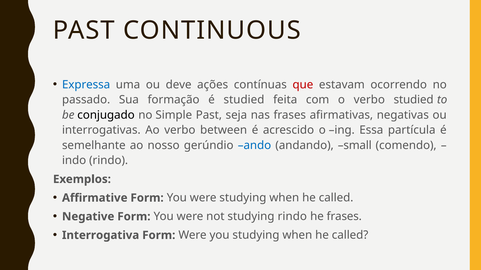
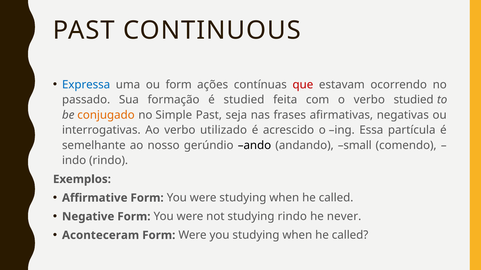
ou deve: deve -> form (179, 85)
conjugado colour: black -> orange (106, 115)
between: between -> utilizado (224, 130)
ando colour: blue -> black (254, 146)
he frases: frases -> never (344, 217)
Interrogativa: Interrogativa -> Aconteceram (101, 236)
